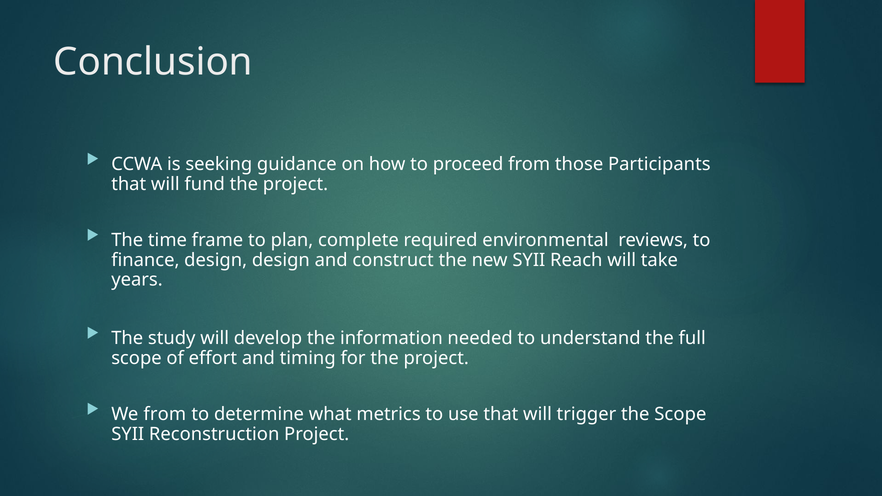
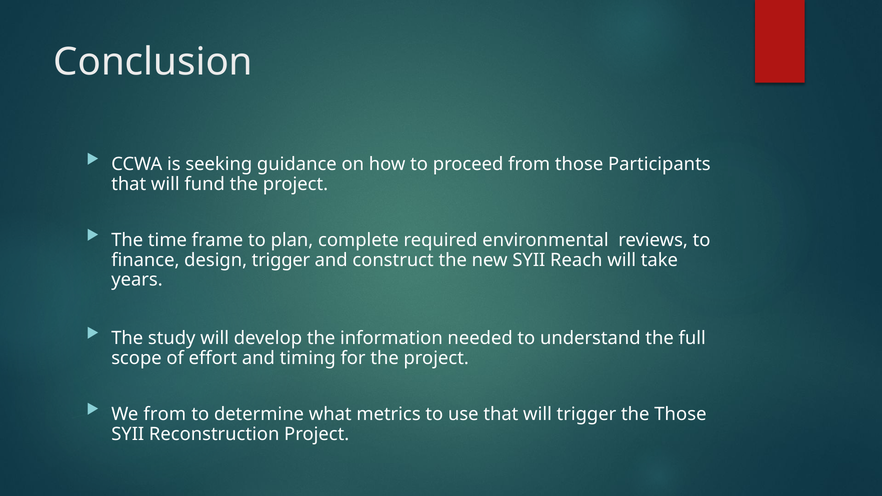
design design: design -> trigger (281, 260)
the Scope: Scope -> Those (680, 414)
